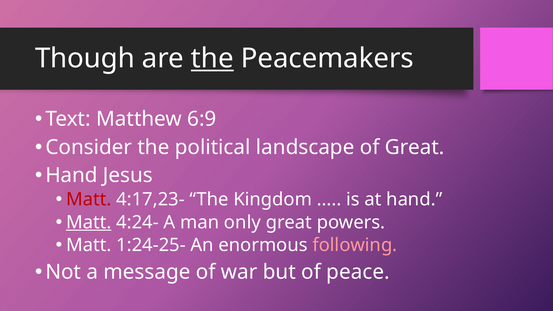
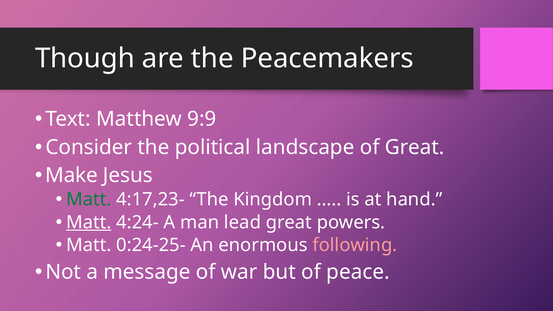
the underline: present -> none (212, 58)
6:9: 6:9 -> 9:9 (202, 119)
Hand: Hand -> Make (72, 175)
Matt colour: red -> green (89, 200)
only: only -> lead (242, 222)
1:24-25-: 1:24-25- -> 0:24-25- (151, 245)
